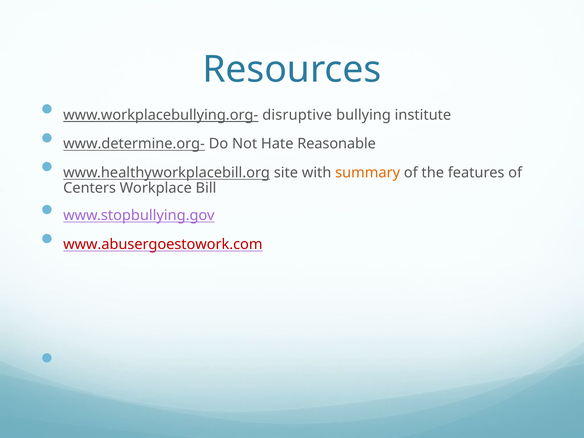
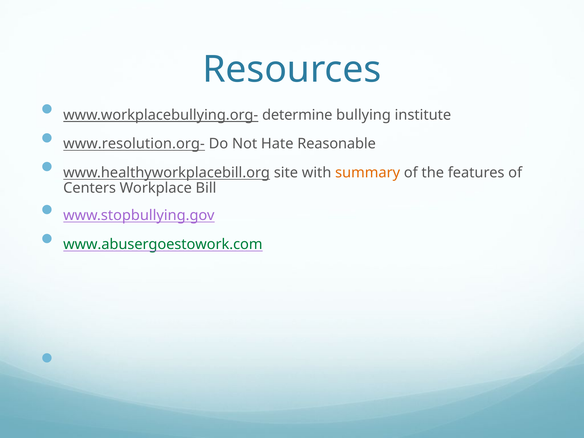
disruptive: disruptive -> determine (297, 115)
www.determine.org-: www.determine.org- -> www.resolution.org- (134, 144)
www.abusergoestowork.com colour: red -> green (163, 244)
